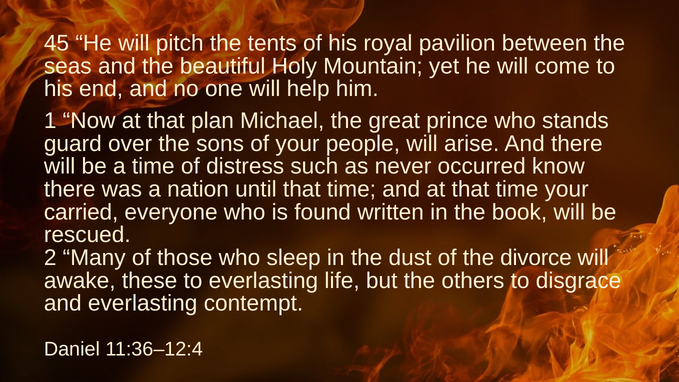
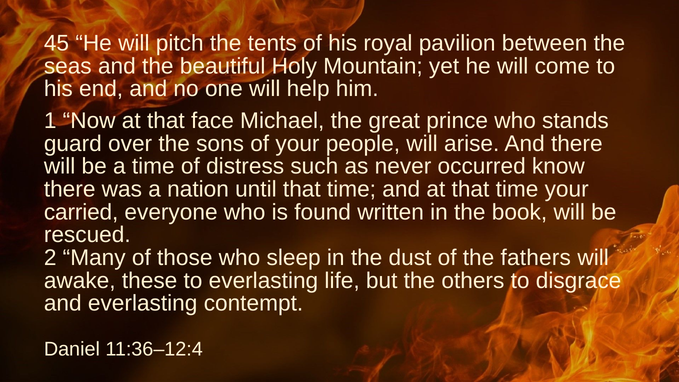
plan: plan -> face (212, 121)
divorce: divorce -> fathers (536, 258)
